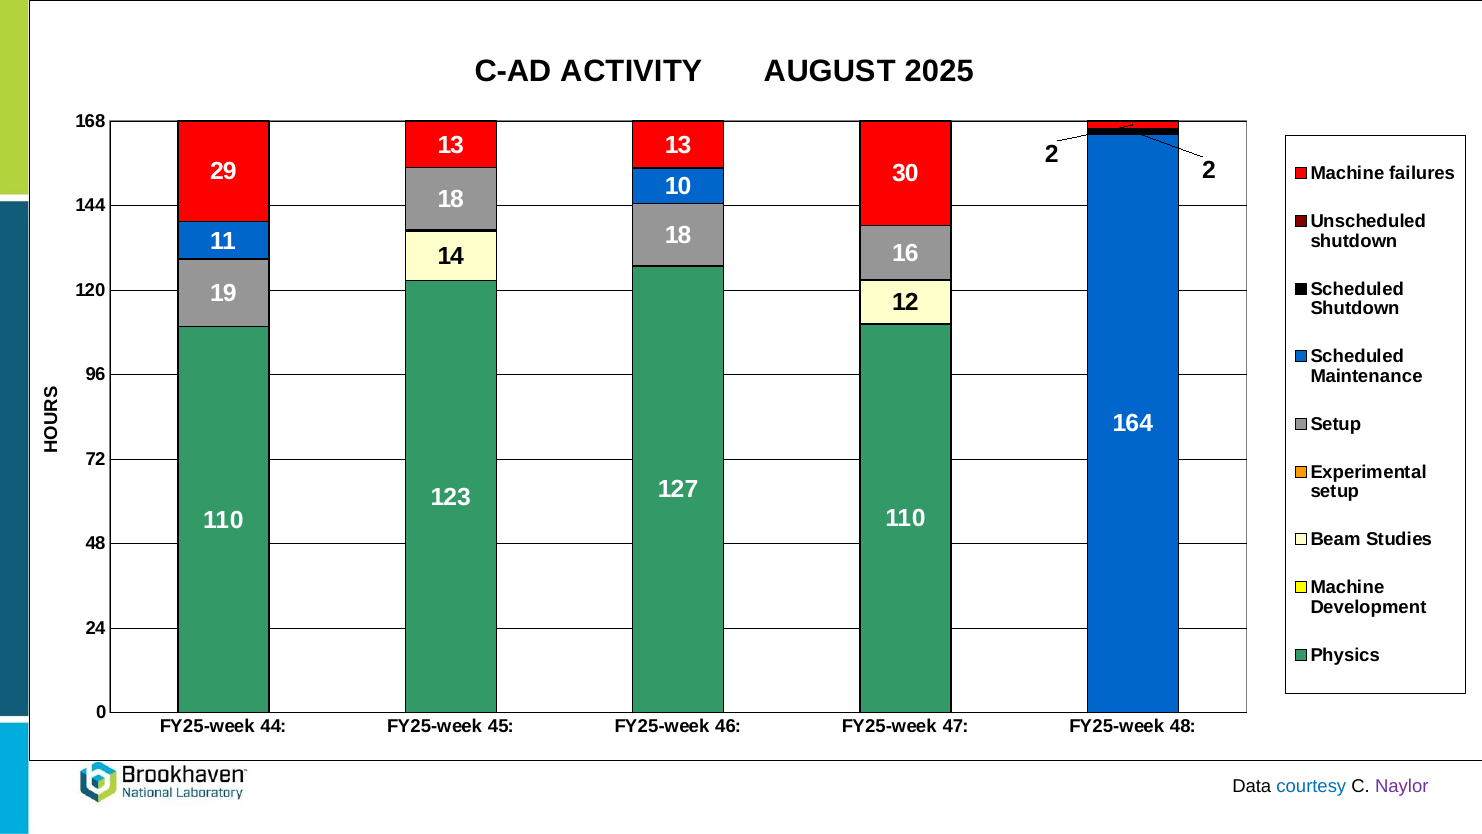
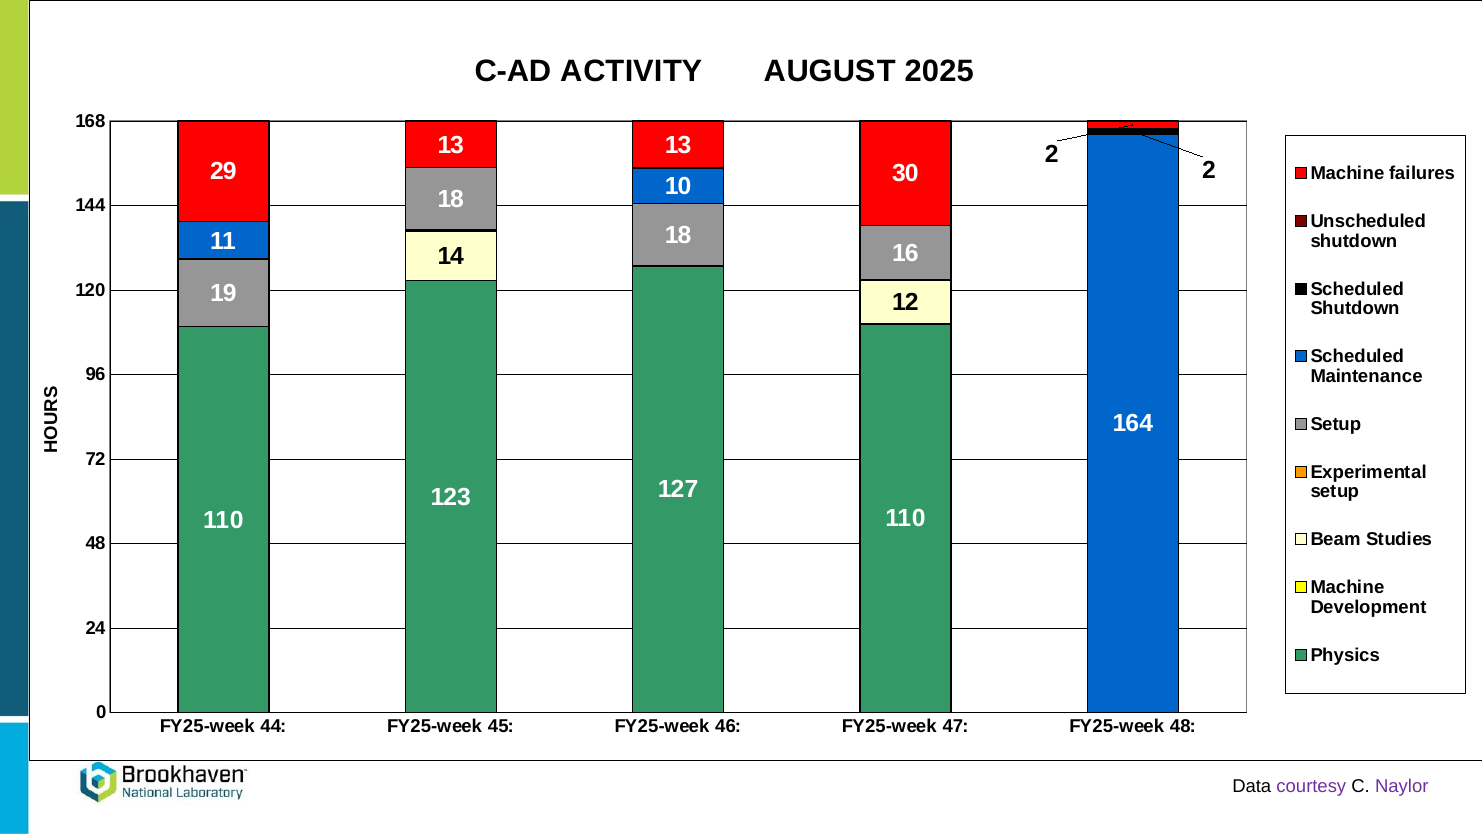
courtesy colour: blue -> purple (1311, 786)
